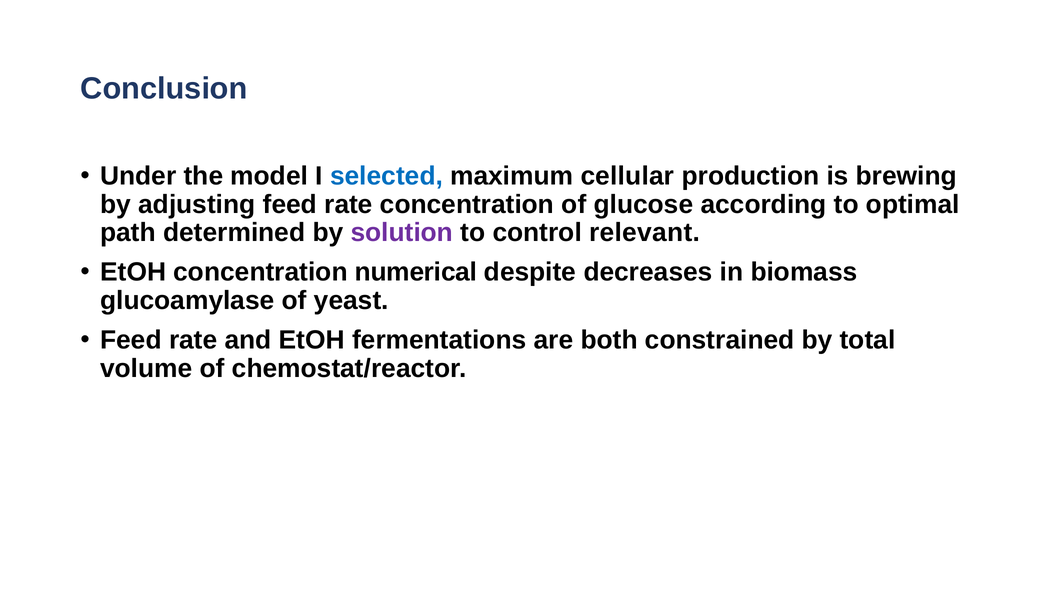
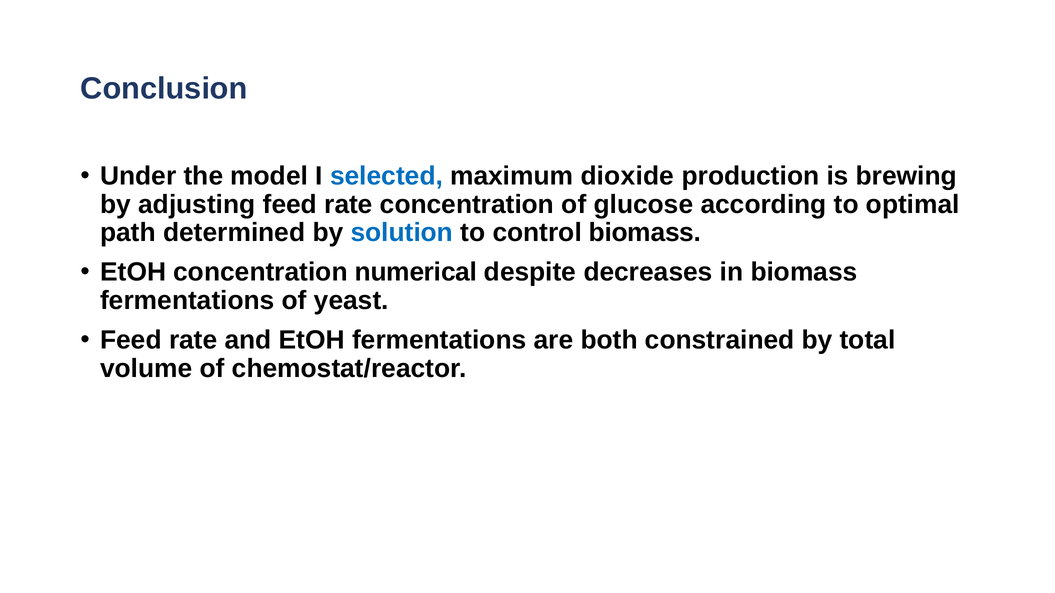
cellular: cellular -> dioxide (627, 176)
solution colour: purple -> blue (402, 233)
control relevant: relevant -> biomass (645, 233)
glucoamylase: glucoamylase -> fermentations (187, 301)
